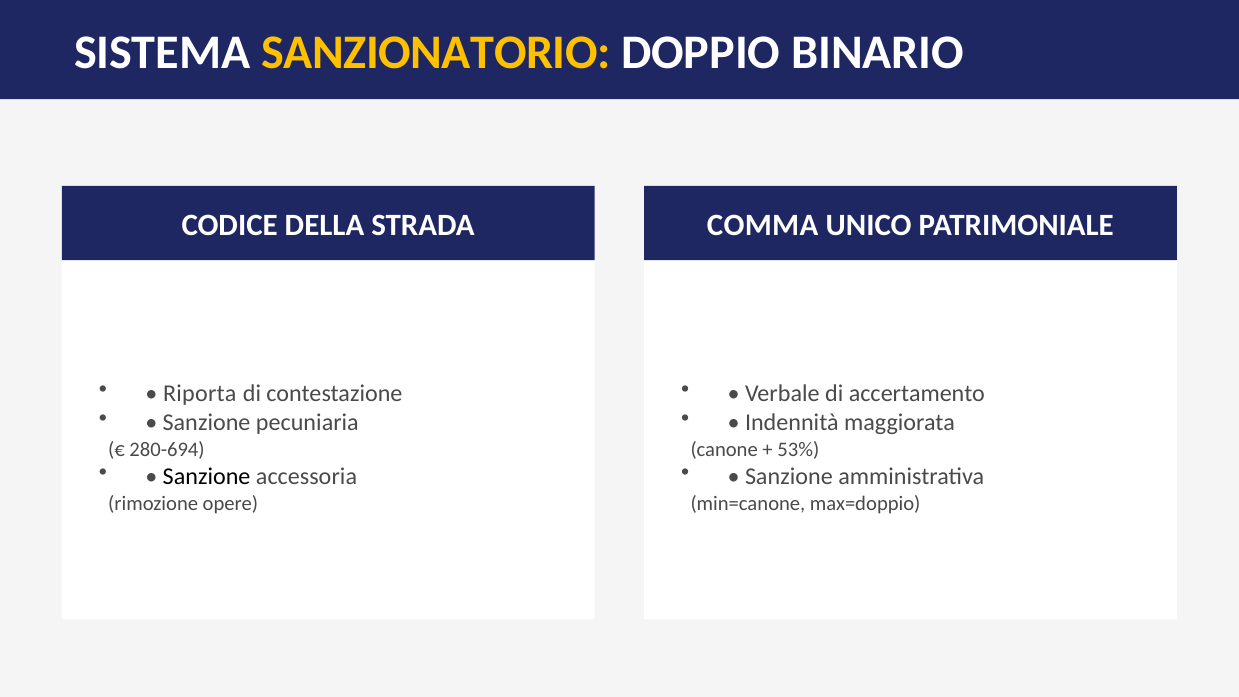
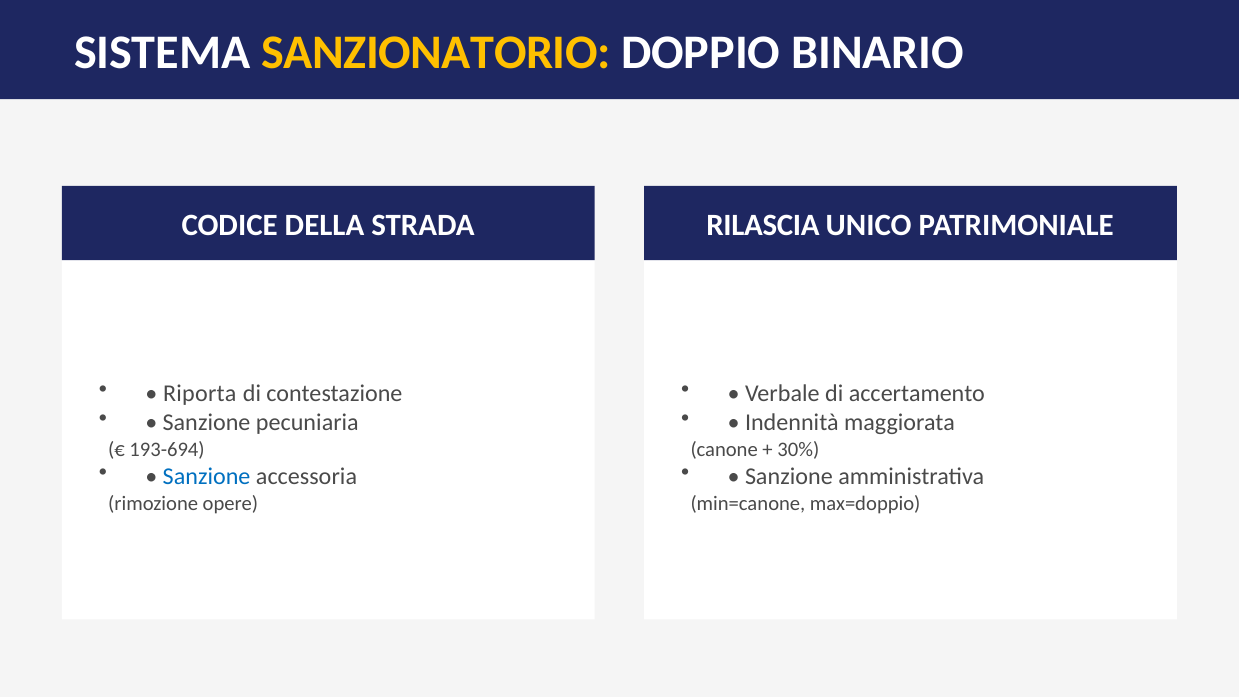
COMMA: COMMA -> RILASCIA (763, 225)
280-694: 280-694 -> 193-694 (167, 449)
53%: 53% -> 30% (798, 449)
Sanzione colour: black -> blue (207, 477)
